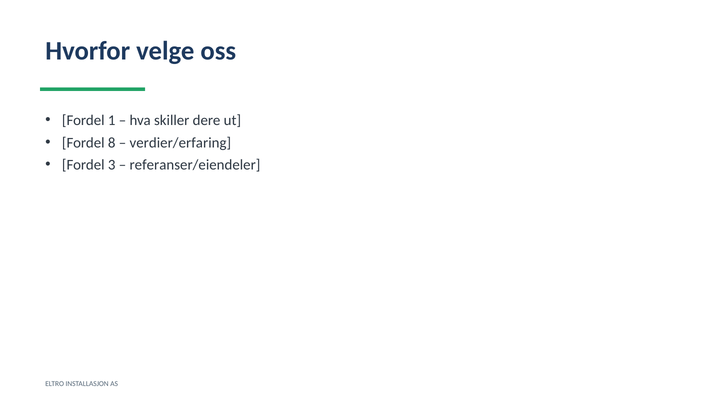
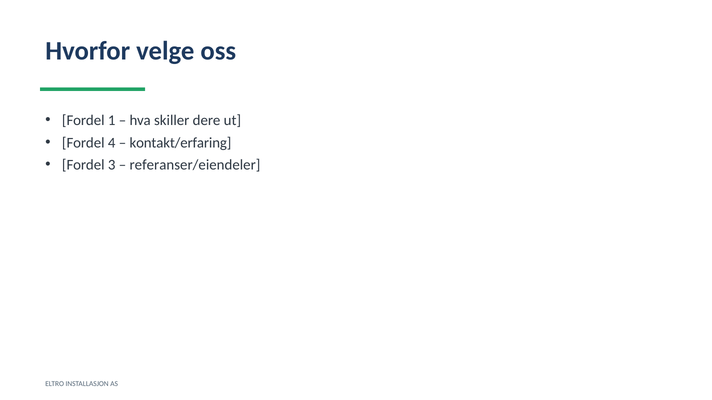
8: 8 -> 4 (112, 143)
verdier/erfaring: verdier/erfaring -> kontakt/erfaring (180, 143)
